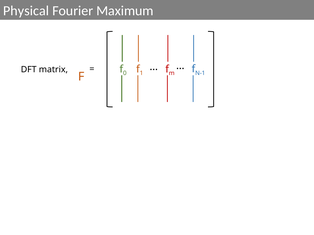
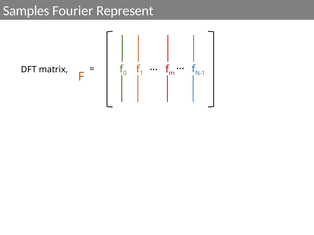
Physical: Physical -> Samples (26, 11)
Maximum: Maximum -> Represent (125, 11)
